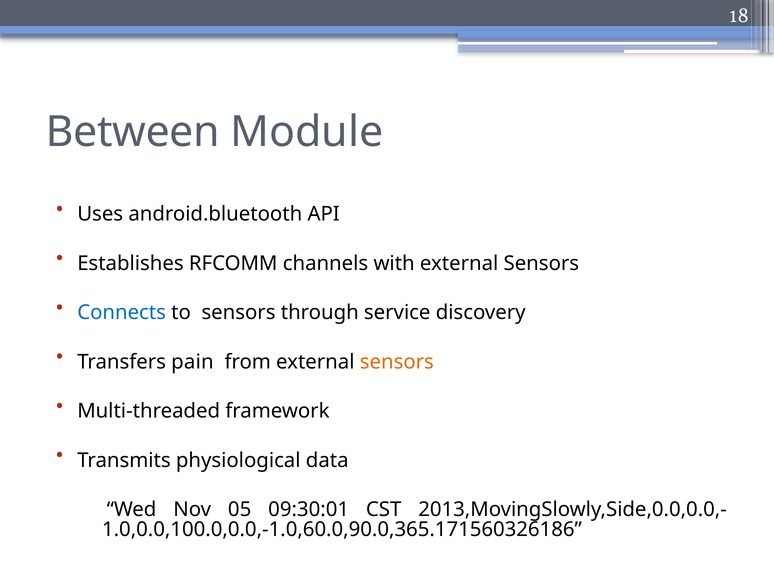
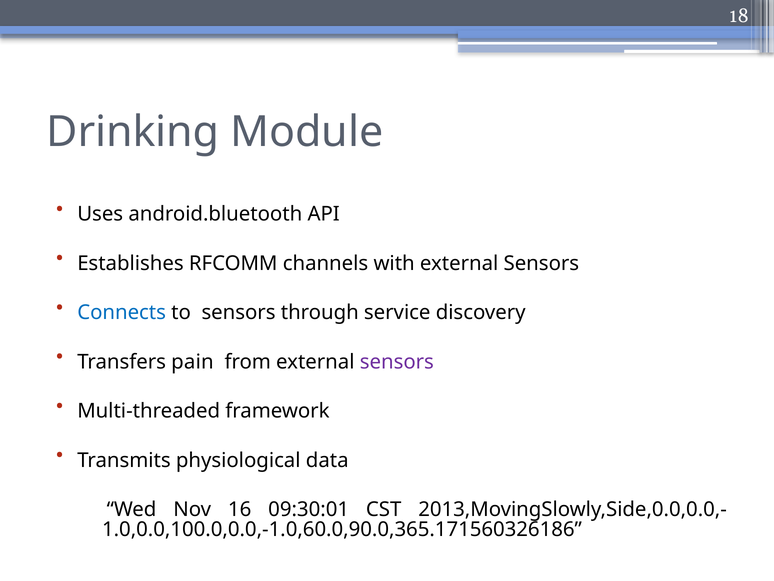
Between: Between -> Drinking (133, 132)
sensors colour: orange -> purple (397, 362)
05: 05 -> 16 (240, 509)
